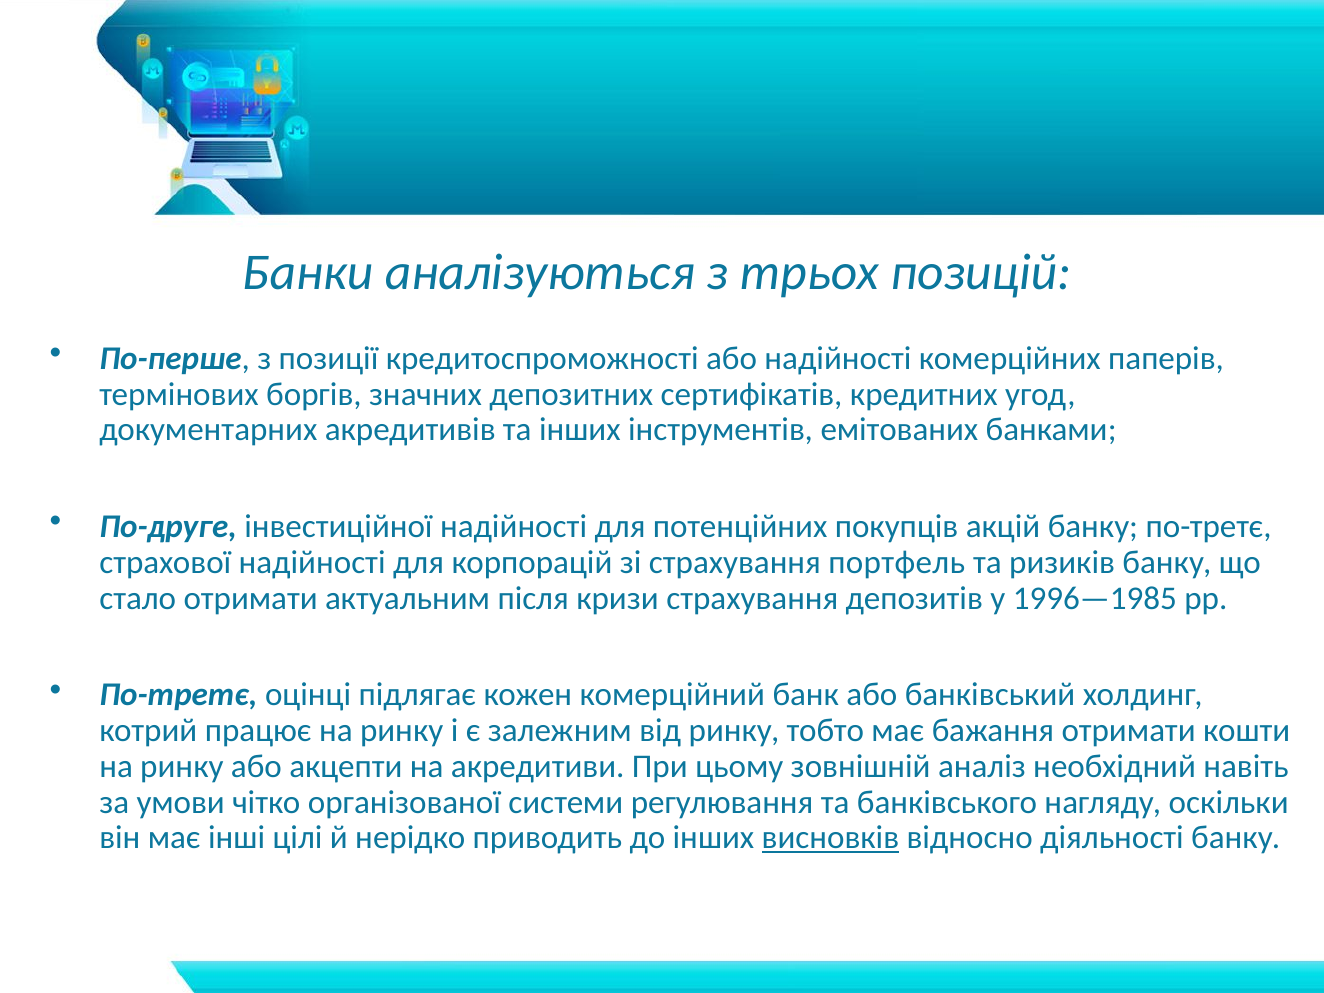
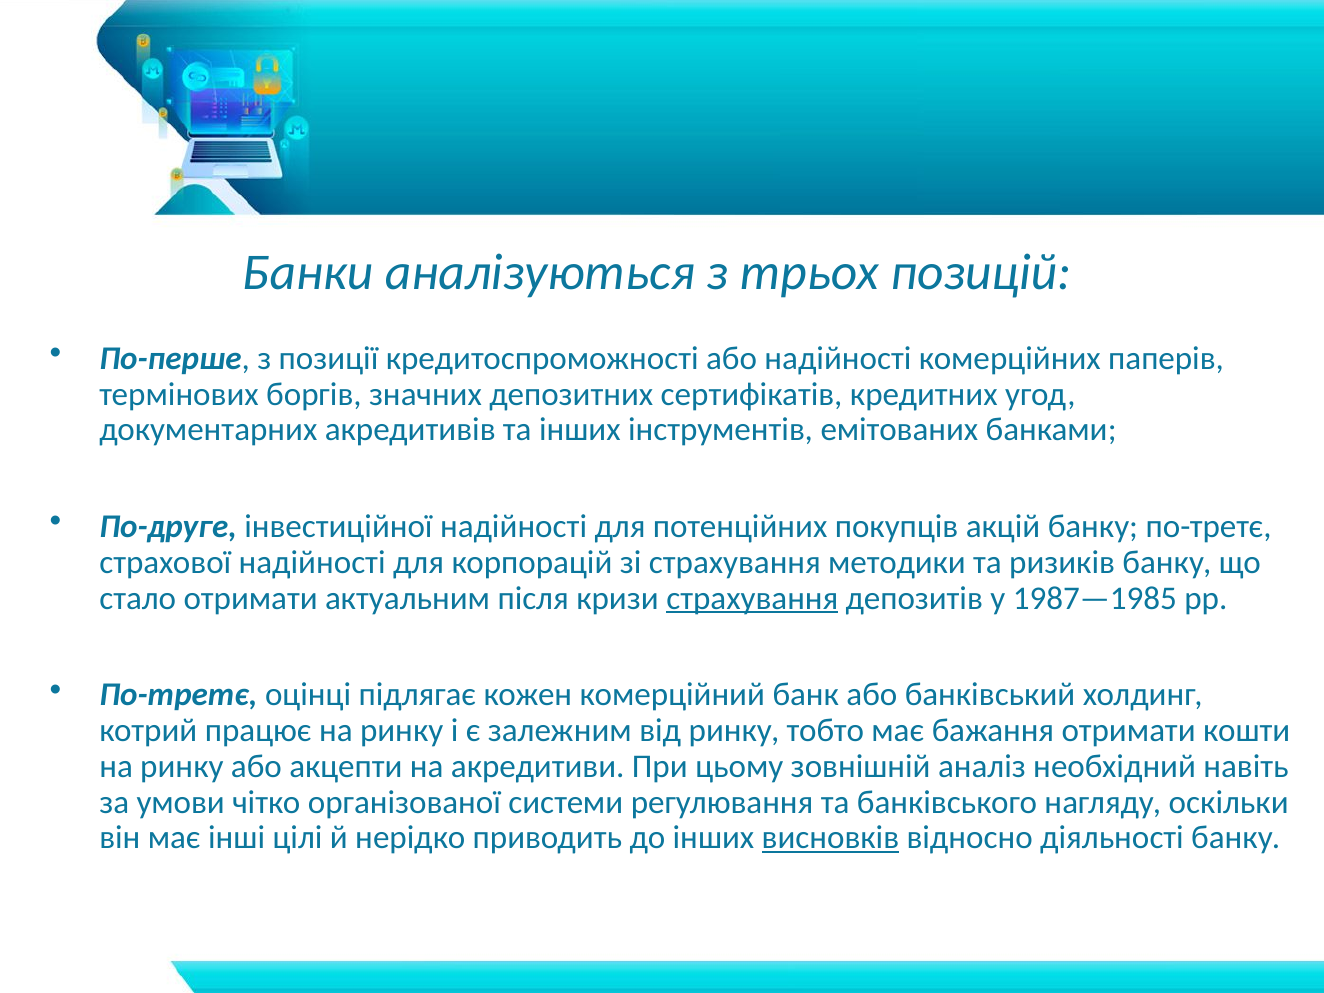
портфель: портфель -> методики (897, 562)
страхування underline: none -> present (752, 598)
1996—1985: 1996—1985 -> 1987—1985 (1095, 598)
